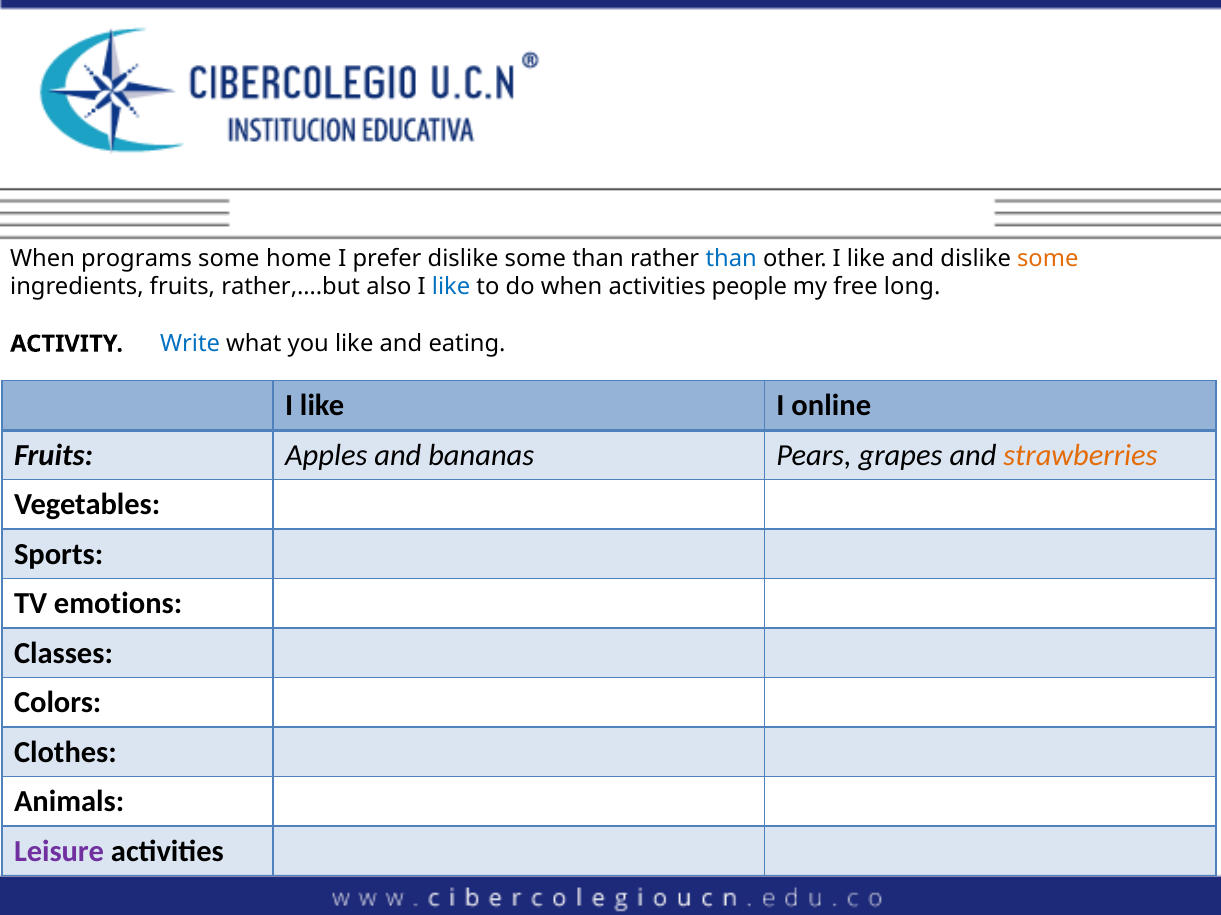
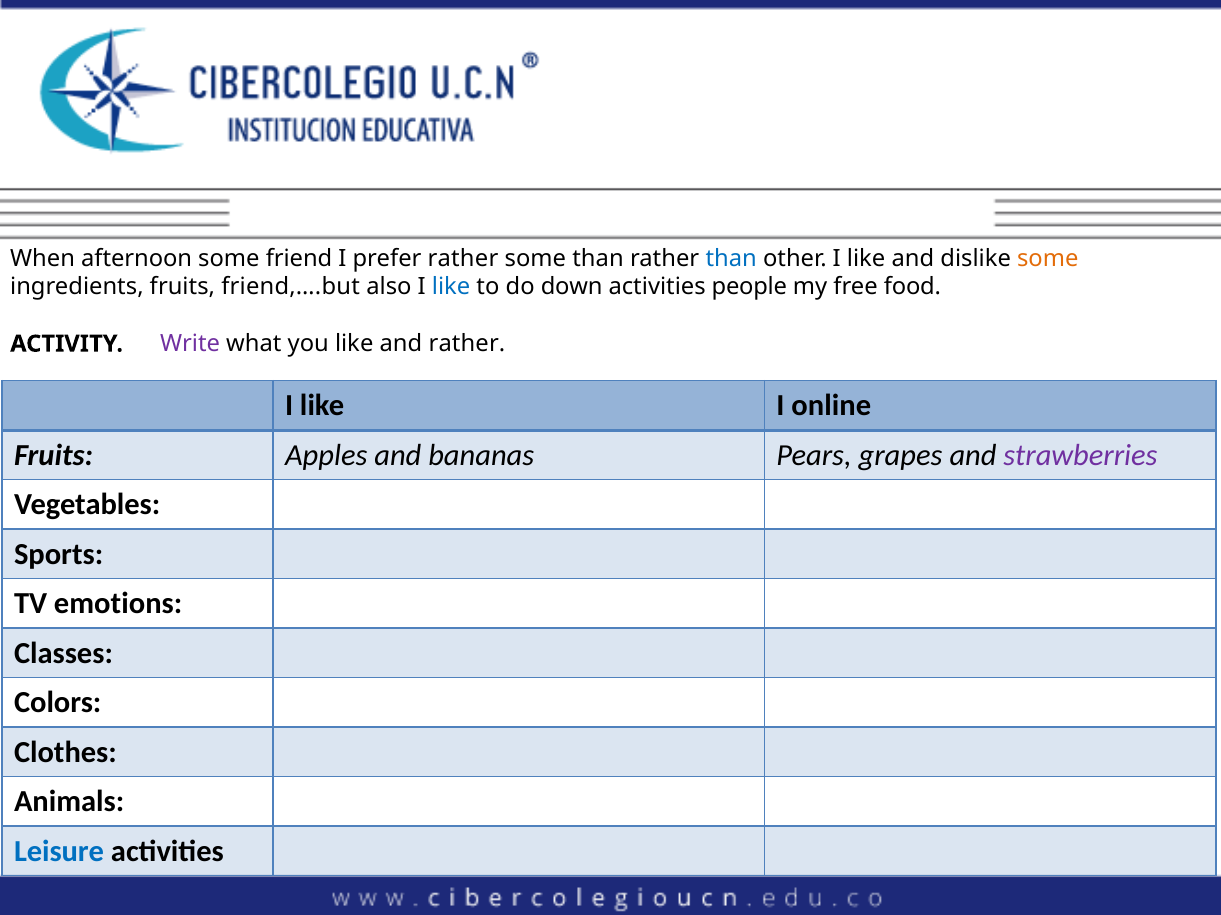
programs: programs -> afternoon (137, 259)
home: home -> friend (299, 259)
prefer dislike: dislike -> rather (463, 259)
rather,….but: rather,….but -> friend,….but (291, 287)
do when: when -> down (572, 287)
long: long -> food (912, 287)
Write colour: blue -> purple (190, 344)
and eating: eating -> rather (467, 344)
strawberries colour: orange -> purple (1080, 456)
Leisure colour: purple -> blue (59, 852)
